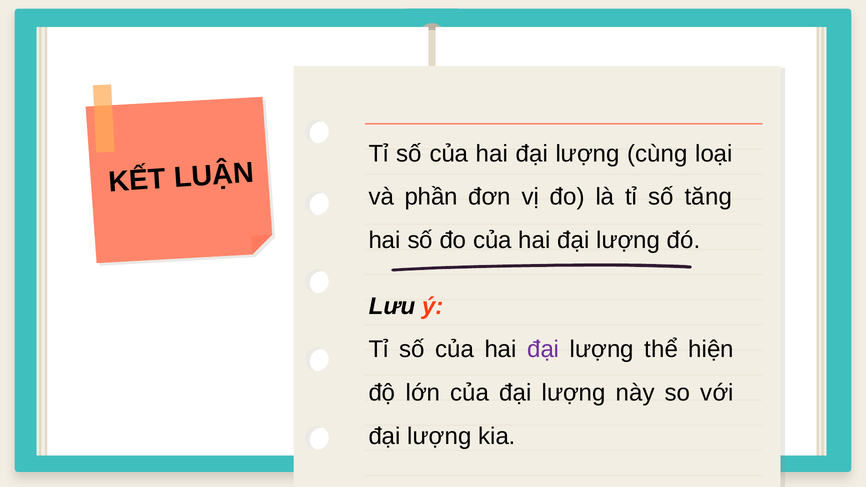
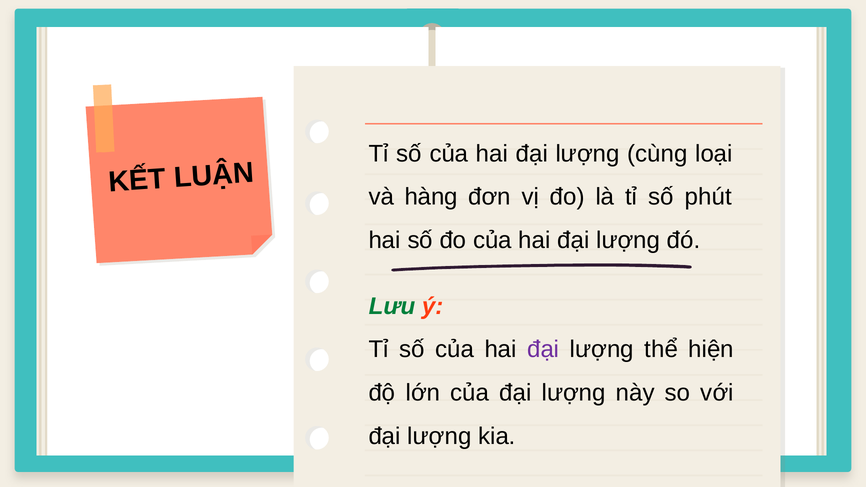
phần: phần -> hàng (431, 197)
tăng: tăng -> phút (708, 197)
Lưu colour: black -> green (392, 306)
